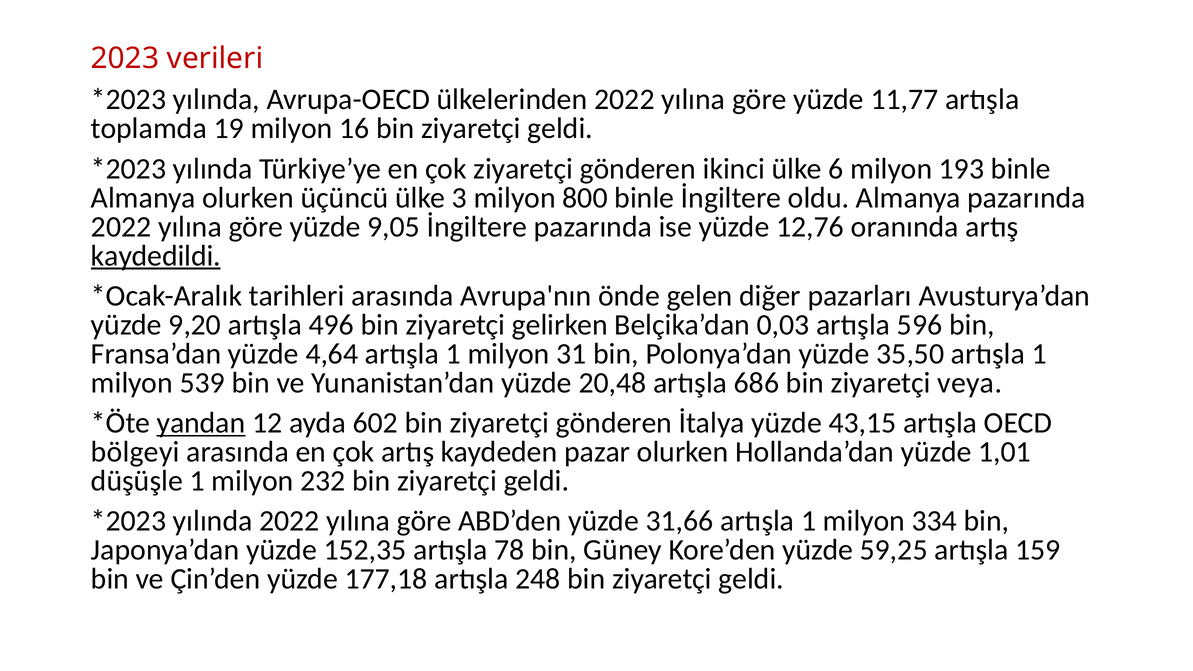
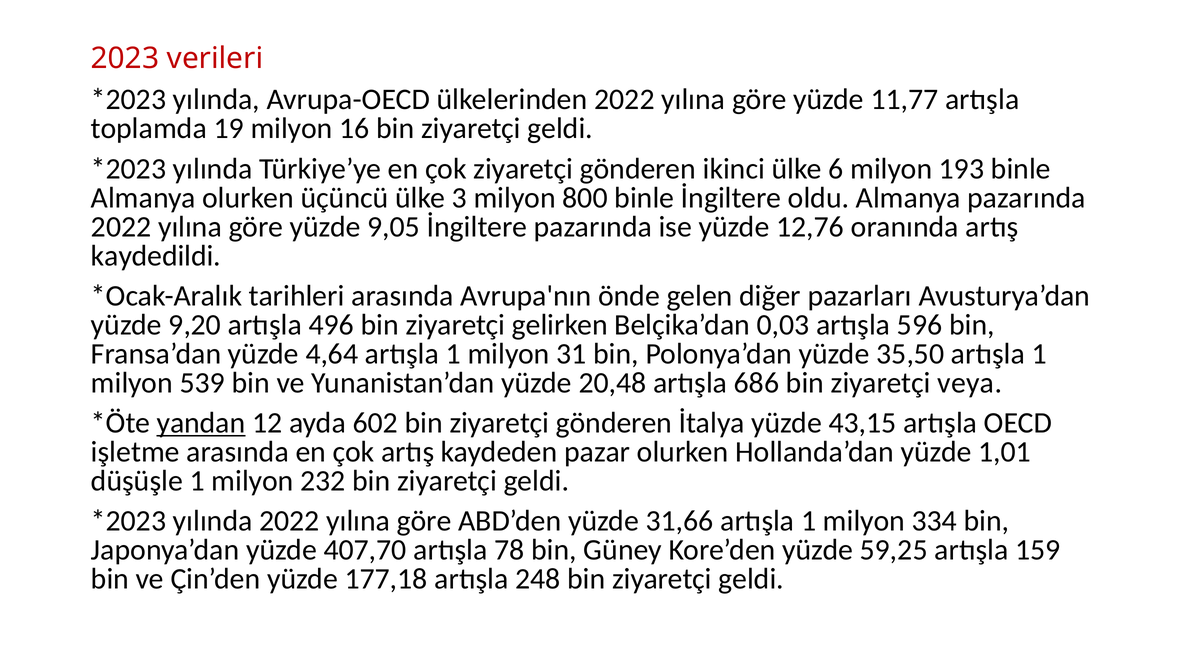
kaydedildi underline: present -> none (156, 256)
bölgeyi: bölgeyi -> işletme (135, 452)
152,35: 152,35 -> 407,70 (365, 550)
